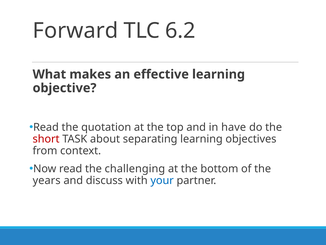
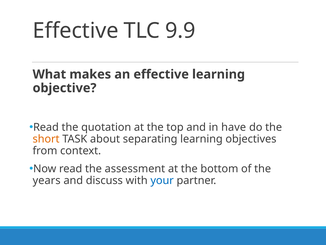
Forward: Forward -> Effective (76, 31)
6.2: 6.2 -> 9.9 (180, 31)
short colour: red -> orange (46, 139)
challenging: challenging -> assessment (135, 168)
